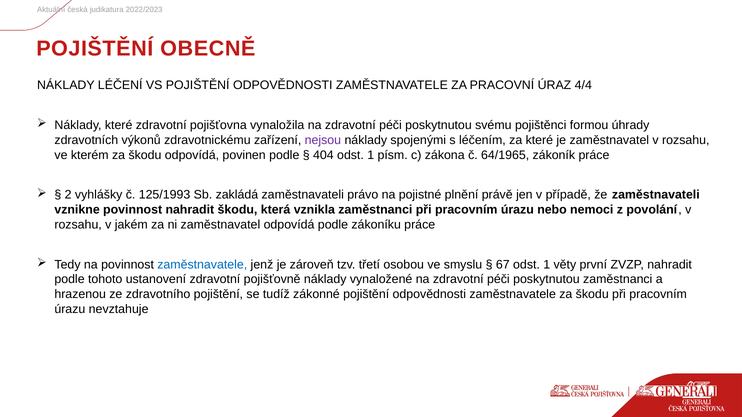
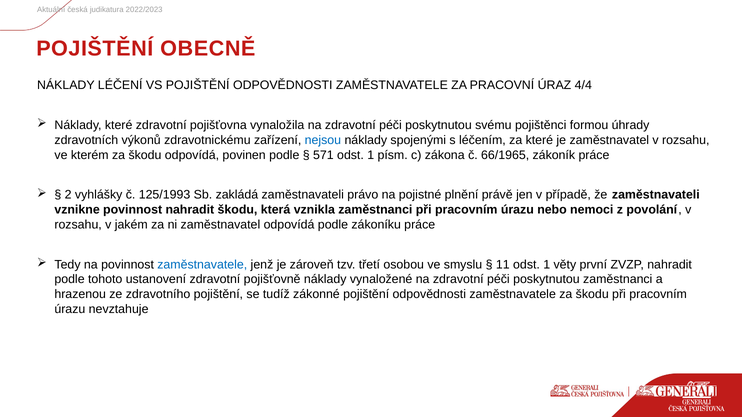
nejsou colour: purple -> blue (323, 140)
404: 404 -> 571 (323, 155)
64/1965: 64/1965 -> 66/1965 (505, 155)
67: 67 -> 11 (503, 265)
